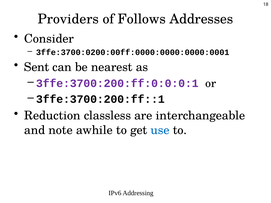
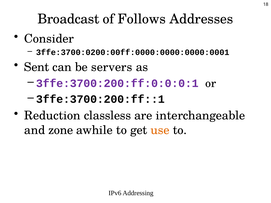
Providers: Providers -> Broadcast (68, 19)
nearest: nearest -> servers (112, 67)
note: note -> zone (61, 130)
use colour: blue -> orange (160, 130)
